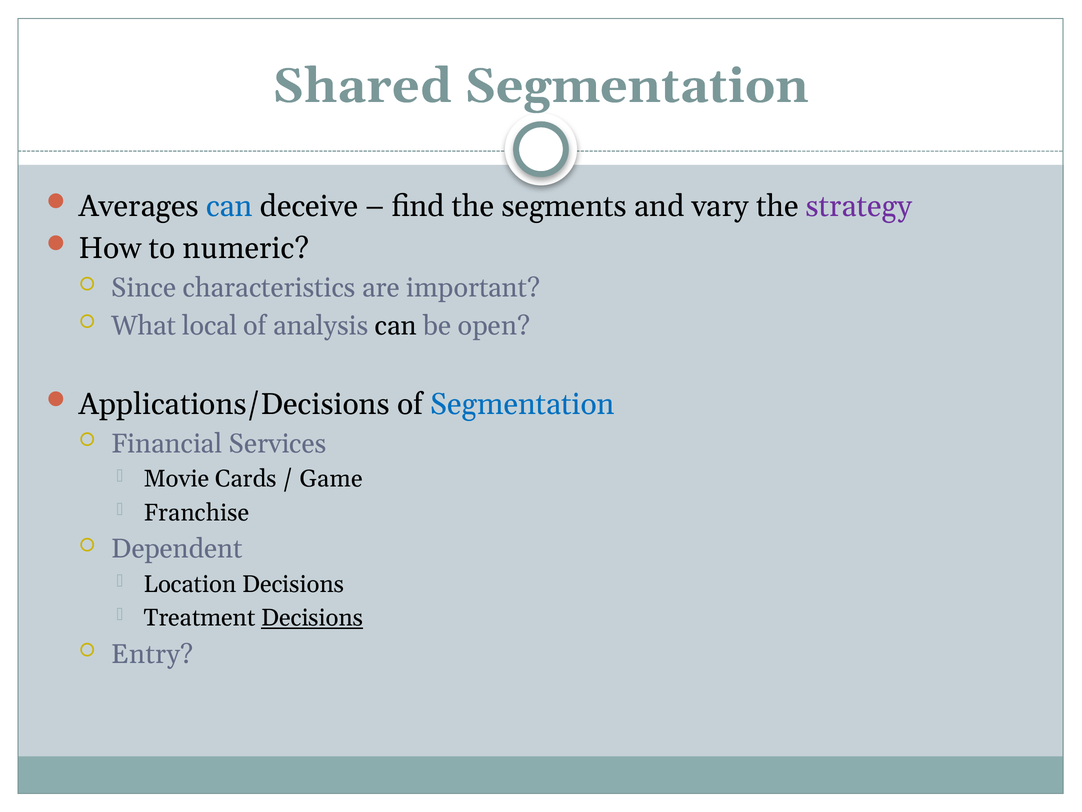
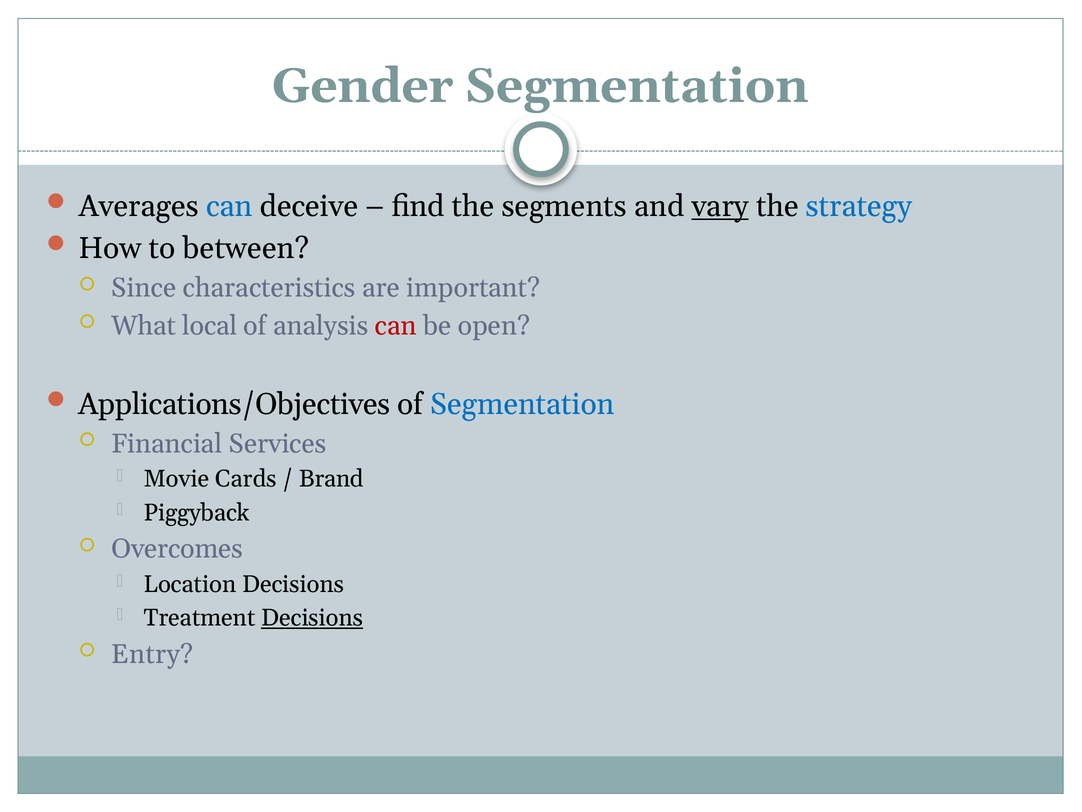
Shared: Shared -> Gender (363, 86)
vary underline: none -> present (720, 206)
strategy colour: purple -> blue (859, 206)
numeric: numeric -> between (246, 248)
can colour: black -> red (396, 326)
Applications/Decisions: Applications/Decisions -> Applications/Objectives (234, 404)
Game: Game -> Brand (331, 479)
Franchise: Franchise -> Piggyback (197, 512)
Dependent: Dependent -> Overcomes (177, 549)
